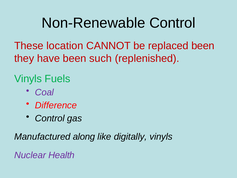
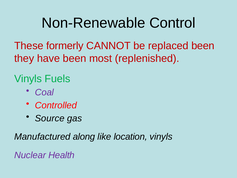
location: location -> formerly (65, 46)
such: such -> most (101, 58)
Difference: Difference -> Controlled (56, 105)
Control: Control -> Source (50, 118)
digitally: digitally -> location (130, 137)
